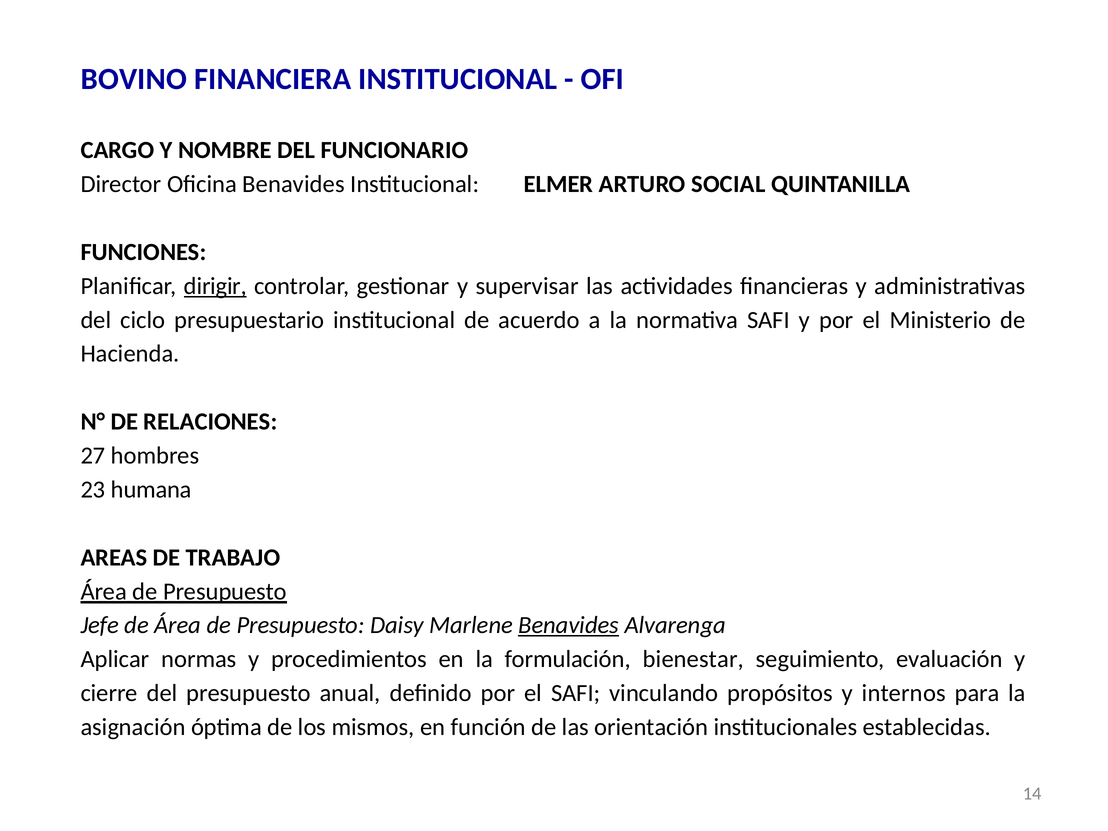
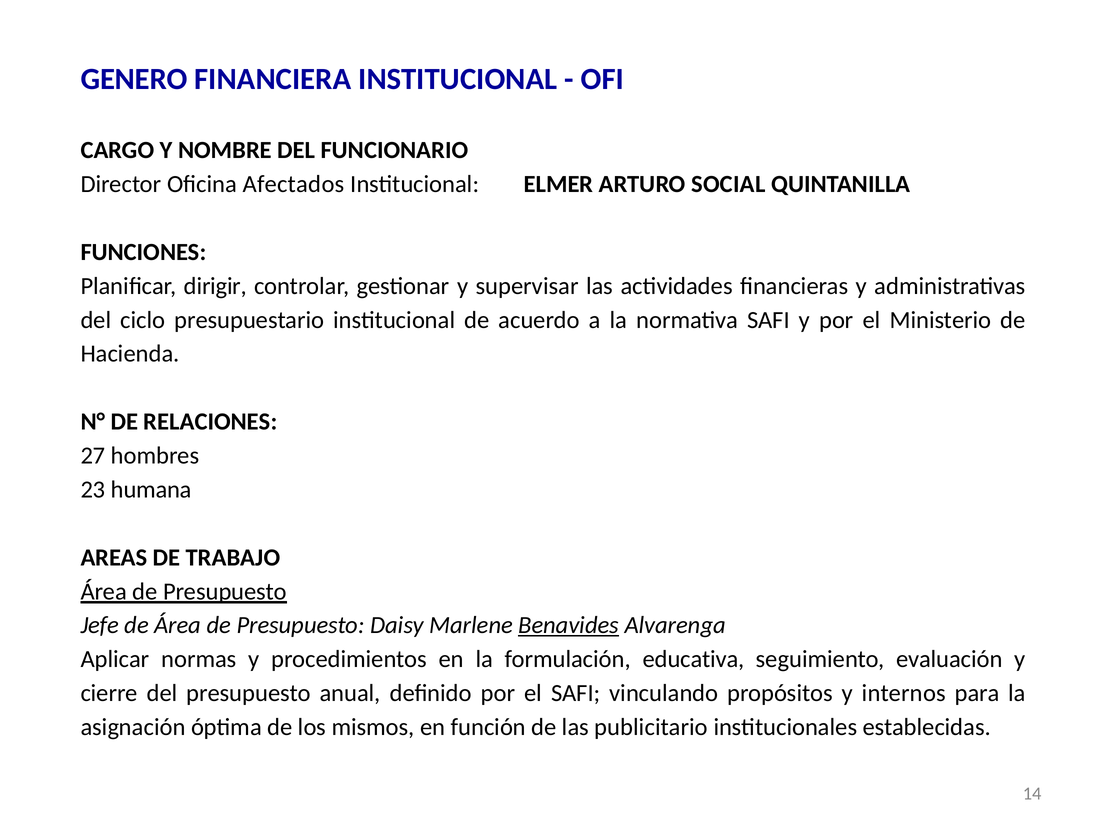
BOVINO: BOVINO -> GENERO (134, 79)
Oficina Benavides: Benavides -> Afectados (293, 184)
dirigir underline: present -> none (215, 286)
bienestar: bienestar -> educativa (694, 659)
orientación: orientación -> publicitario (651, 727)
